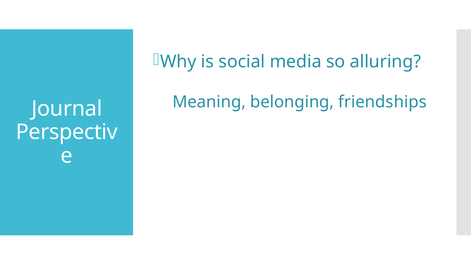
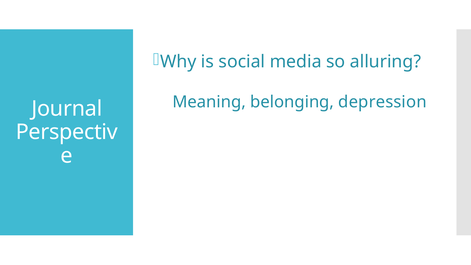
friendships: friendships -> depression (382, 102)
